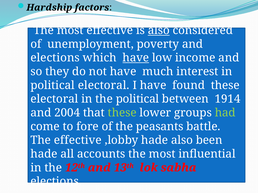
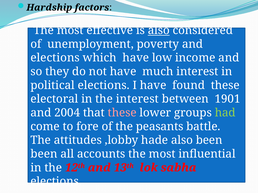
have underline: present -> none (136, 58)
political electoral: electoral -> elections (104, 85)
the political: political -> interest (137, 99)
1914: 1914 -> 1901 (228, 99)
these colour: light green -> pink (122, 113)
The effective: effective -> attitudes (78, 141)
hade: hade -> been (44, 154)
